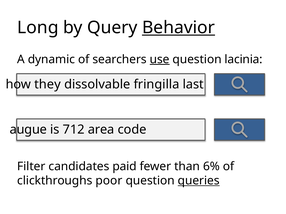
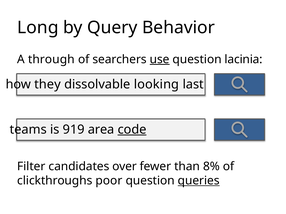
Behavior underline: present -> none (178, 28)
dynamic: dynamic -> through (51, 59)
fringilla: fringilla -> looking (156, 85)
augue: augue -> teams (28, 130)
712: 712 -> 919 (74, 130)
code underline: none -> present (132, 130)
paid: paid -> over (125, 167)
6%: 6% -> 8% (211, 167)
